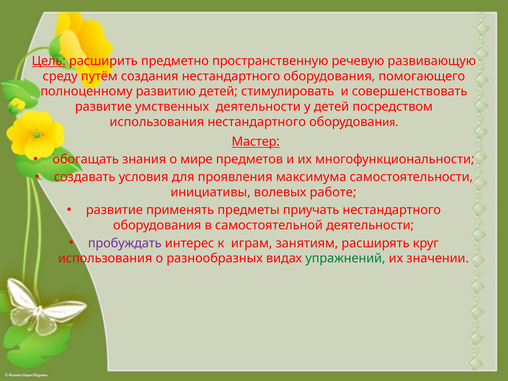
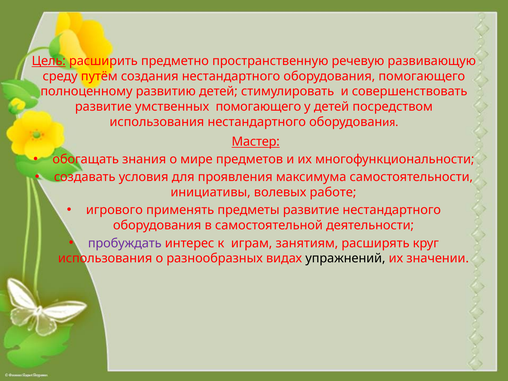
умственных деятельности: деятельности -> помогающего (258, 107)
развитие: развитие -> игрового (114, 210)
предметы приучать: приучать -> развитие (311, 210)
упражнений colour: green -> black (345, 258)
